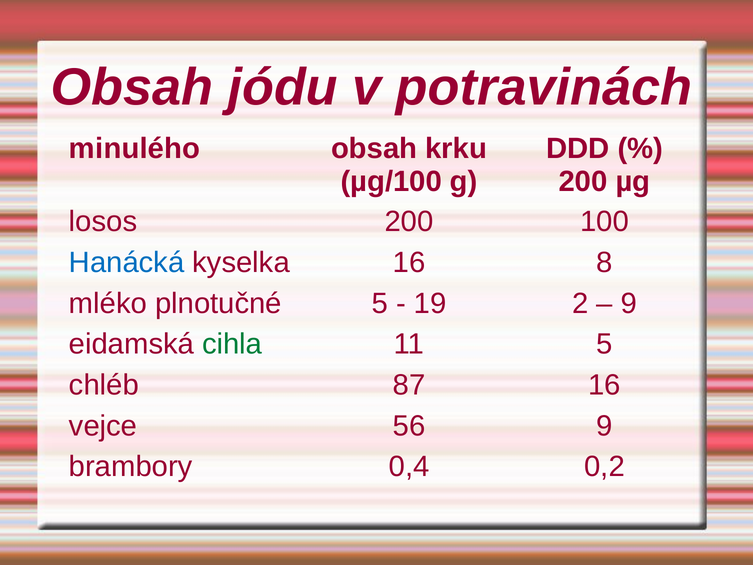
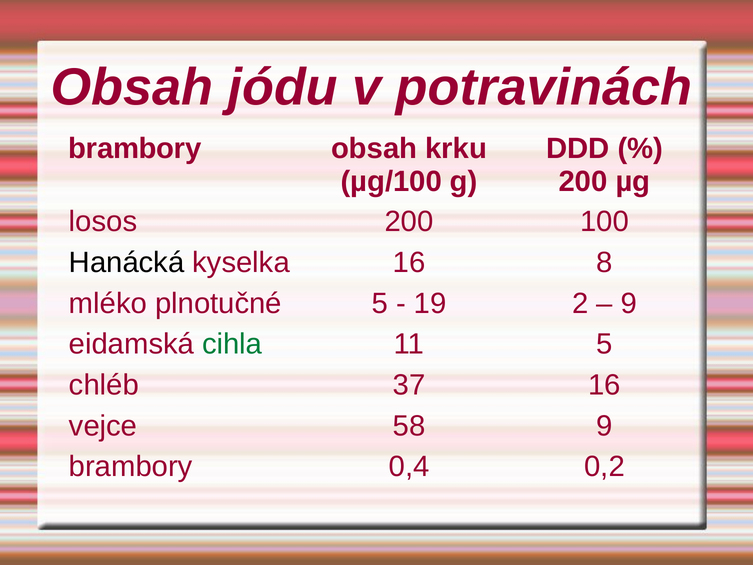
minulého: minulého -> brambory (135, 149)
Hanácká colour: blue -> black (127, 262)
87: 87 -> 37 (409, 385)
56: 56 -> 58 (409, 426)
